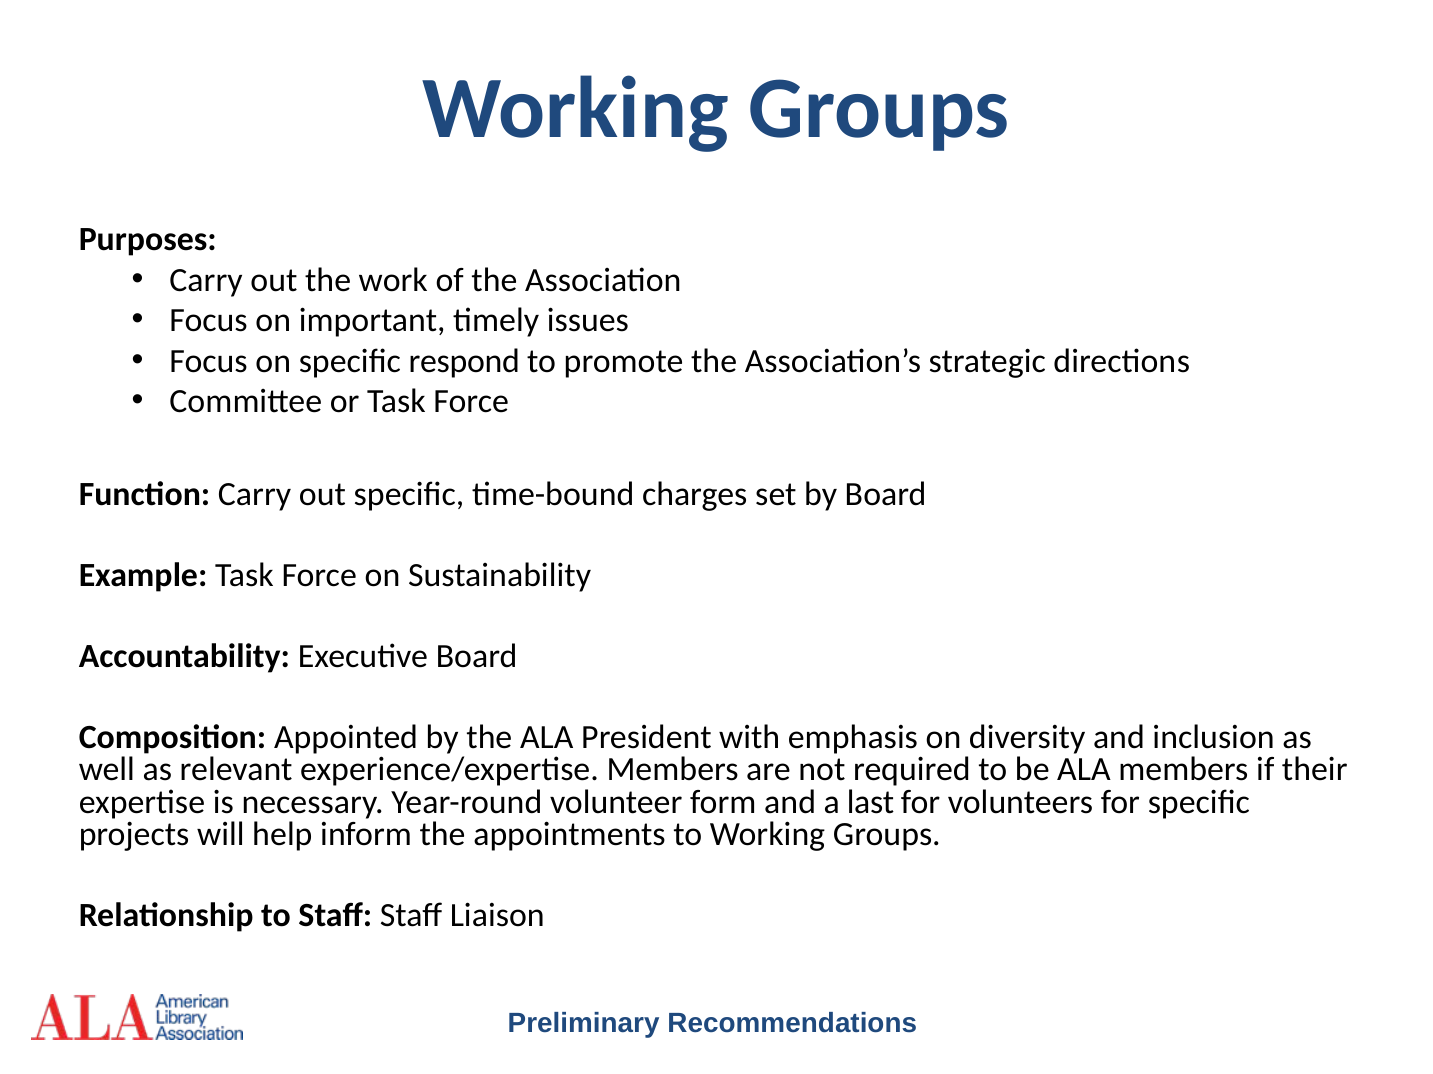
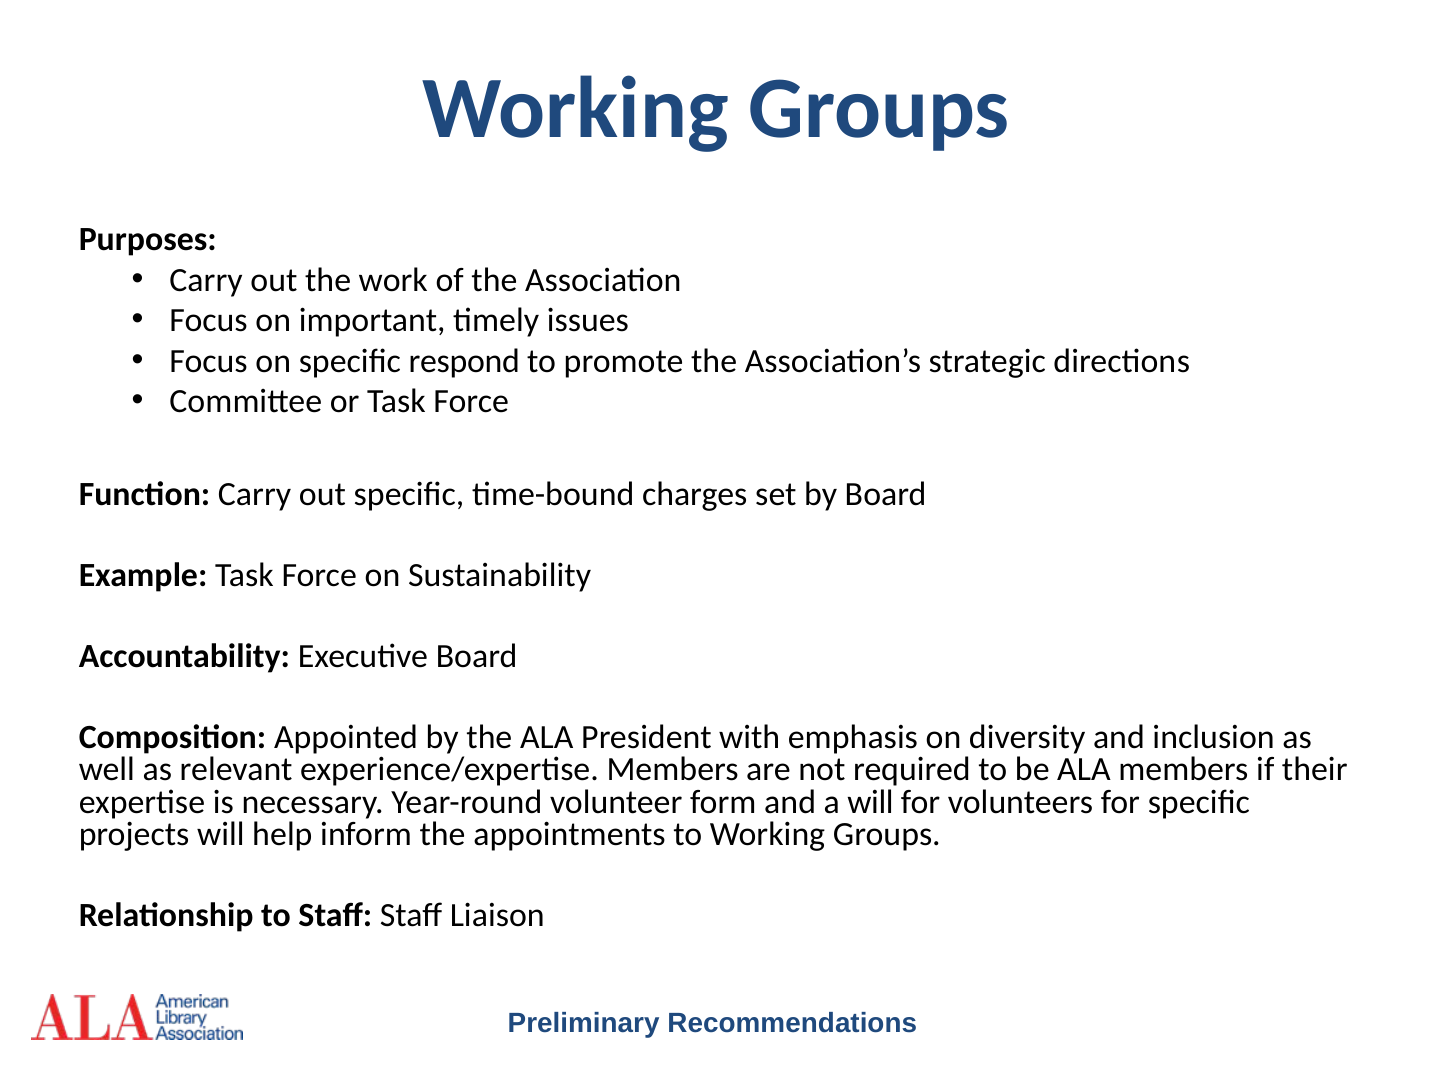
a last: last -> will (871, 802)
